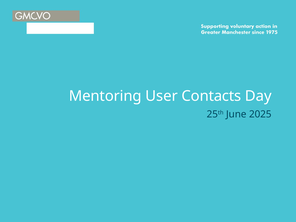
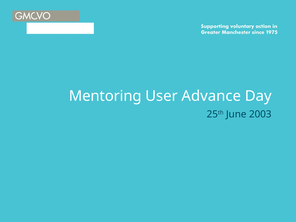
Contacts: Contacts -> Advance (211, 96)
2025: 2025 -> 2003 (260, 114)
